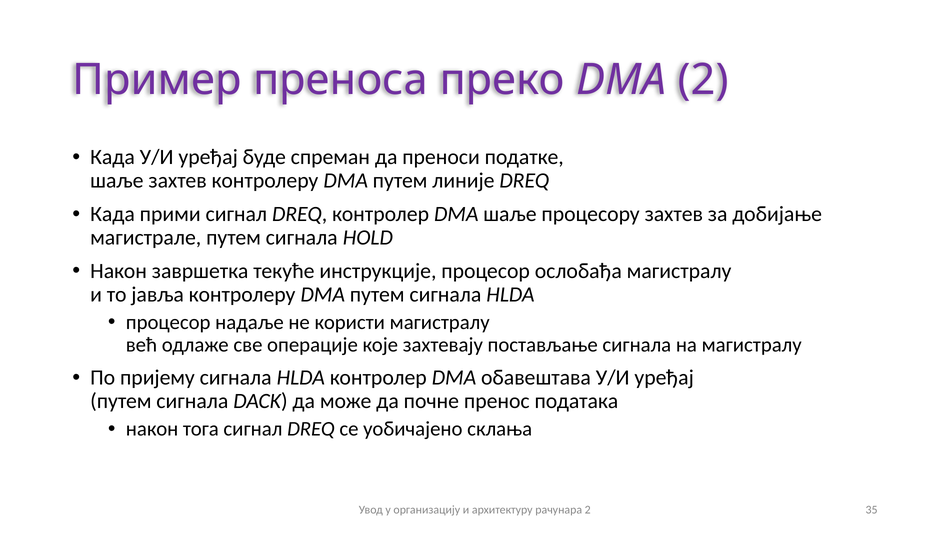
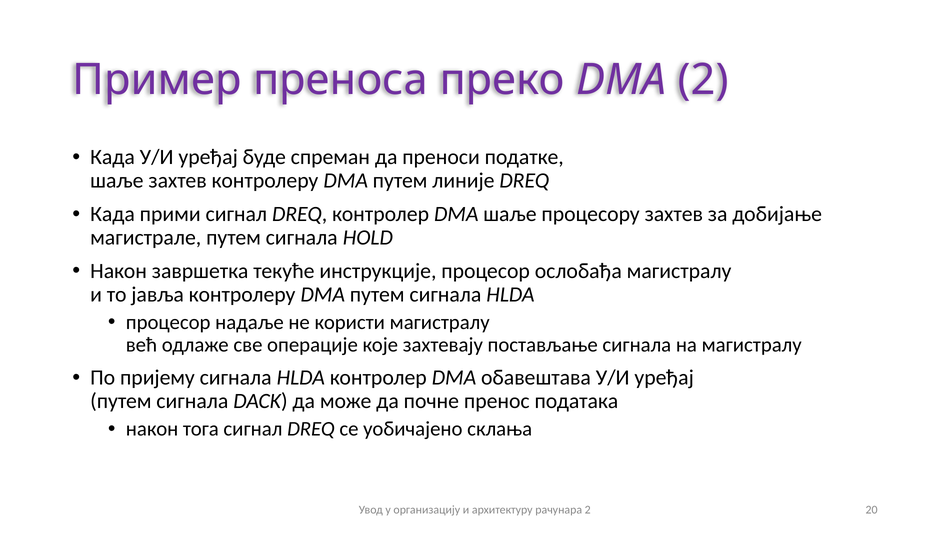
35: 35 -> 20 (872, 510)
